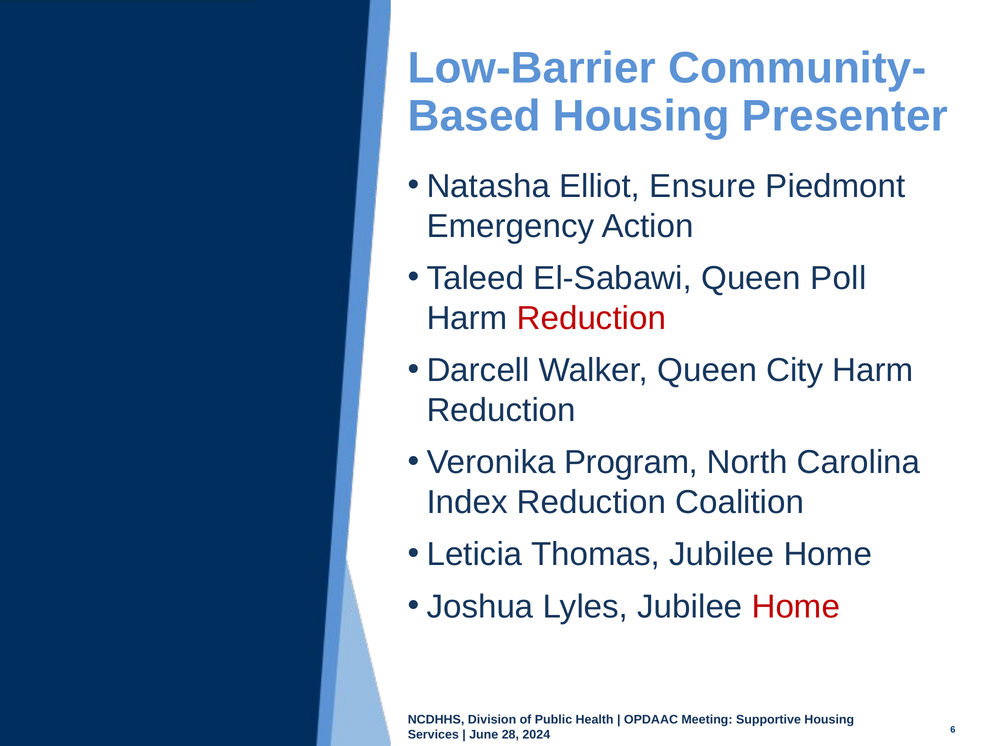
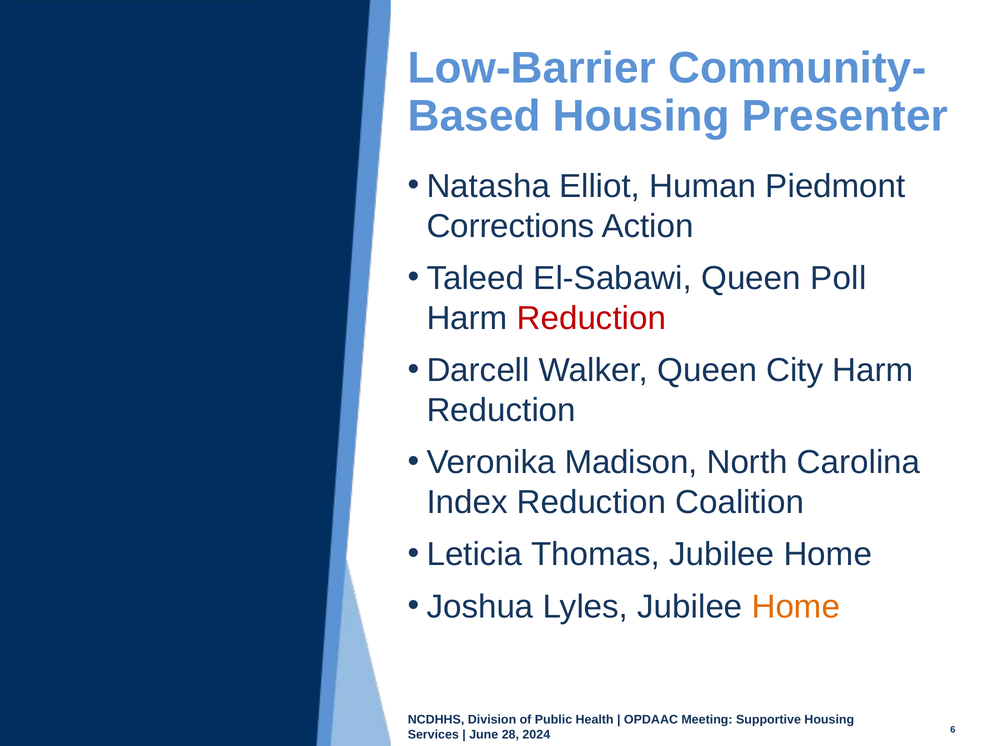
Ensure: Ensure -> Human (703, 186)
Emergency: Emergency -> Corrections (510, 226)
Program: Program -> Madison (631, 463)
Home colour: red -> orange (796, 607)
